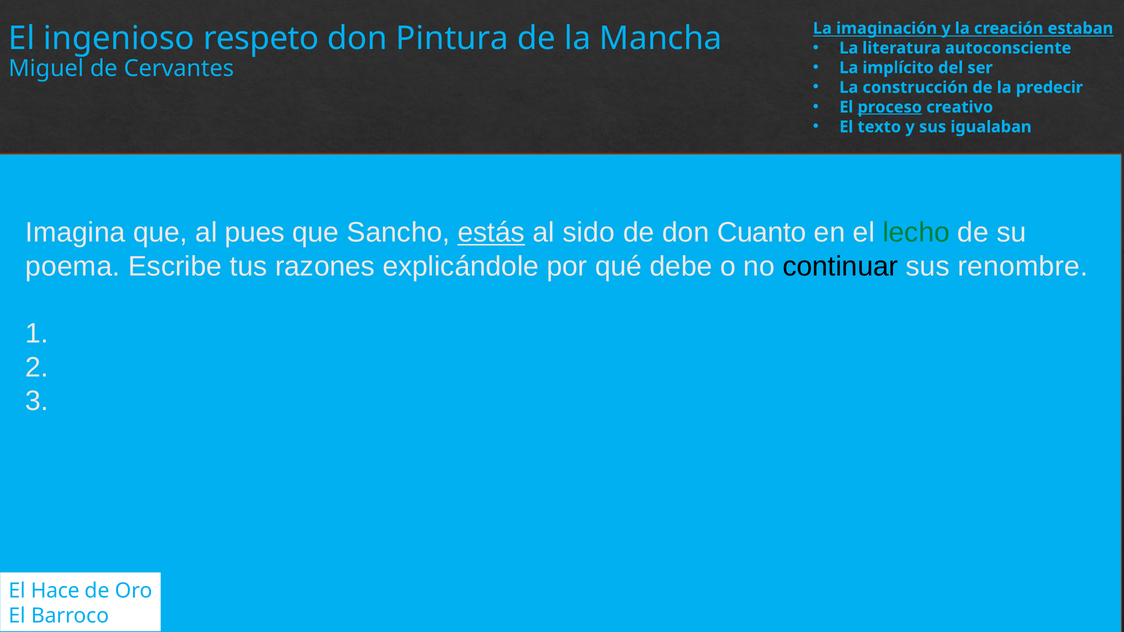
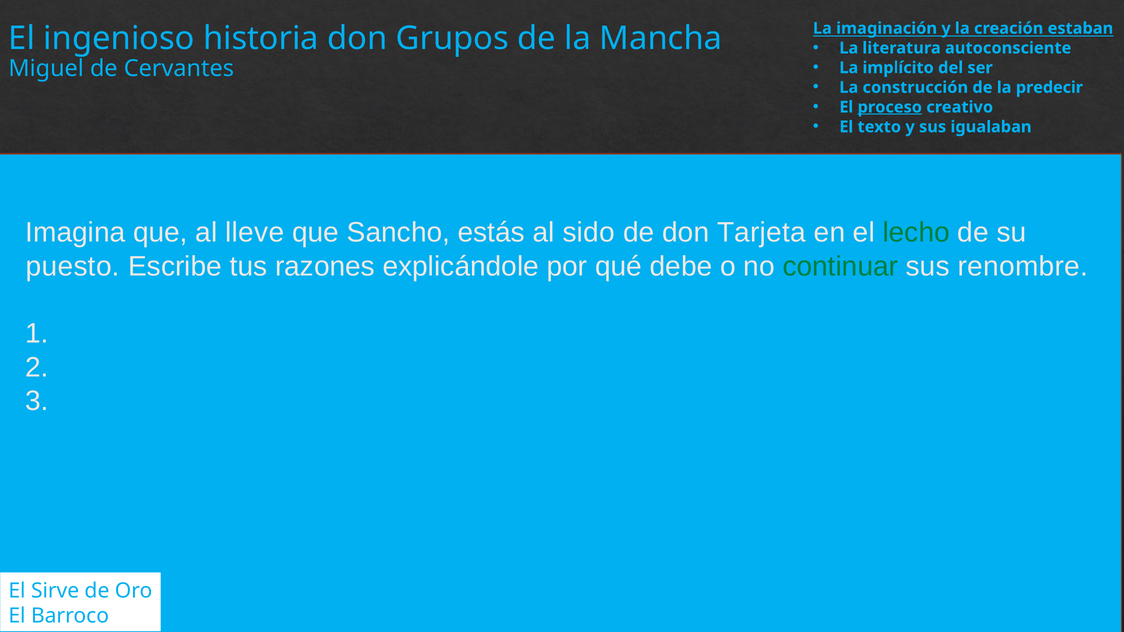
respeto: respeto -> historia (261, 38)
Pintura: Pintura -> Grupos (452, 38)
pues: pues -> lleve (255, 233)
estás underline: present -> none (491, 233)
Cuanto: Cuanto -> Tarjeta (761, 233)
poema: poema -> puesto (73, 266)
continuar colour: black -> green (840, 266)
Hace: Hace -> Sirve (55, 591)
